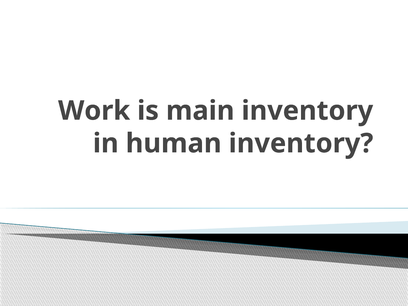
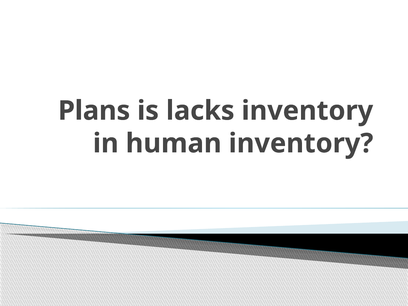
Work: Work -> Plans (94, 111)
main: main -> lacks (200, 111)
